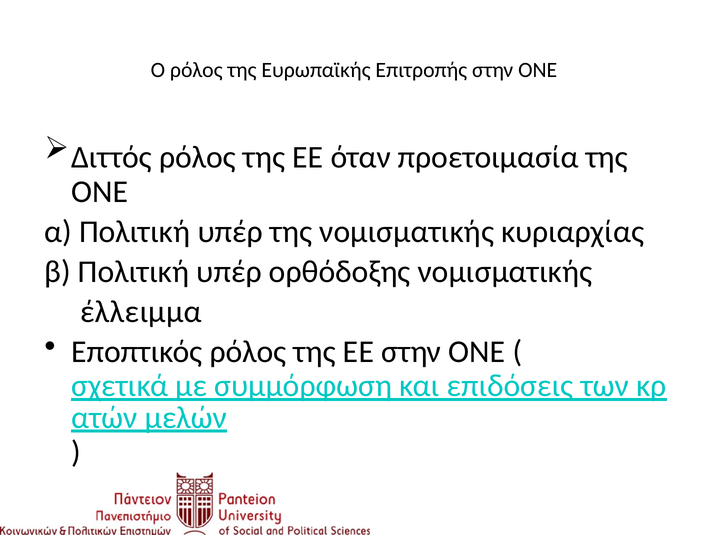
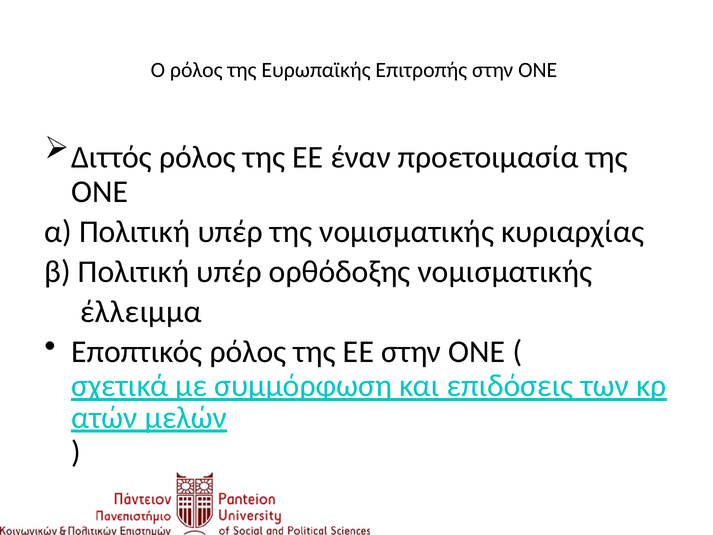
όταν: όταν -> έναν (361, 157)
